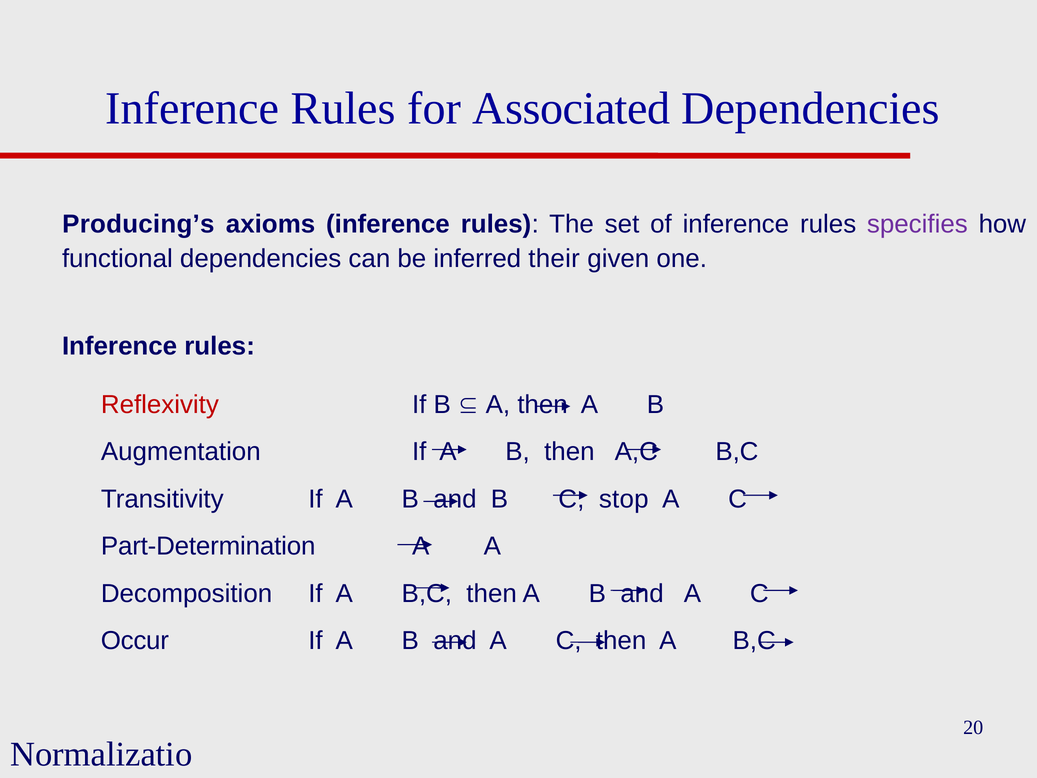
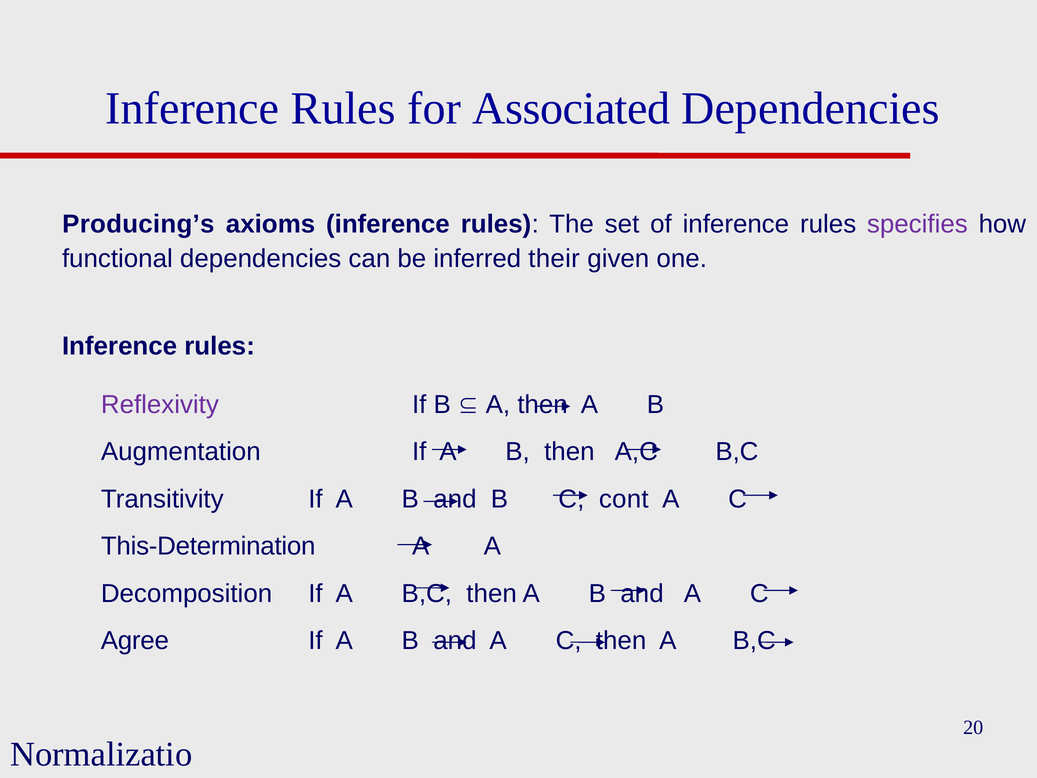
Reflexivity colour: red -> purple (160, 405)
stop: stop -> cont (624, 499)
Part-Determination: Part-Determination -> This-Determination (208, 546)
Occur: Occur -> Agree (135, 641)
